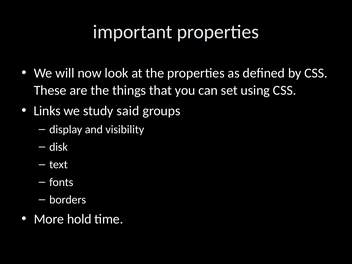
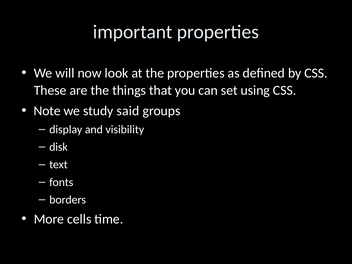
Links: Links -> Note (47, 111)
hold: hold -> cells (79, 219)
